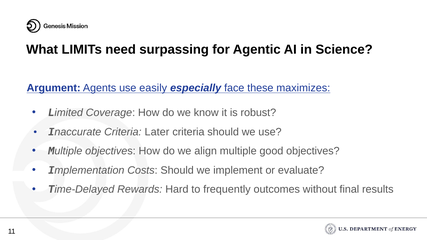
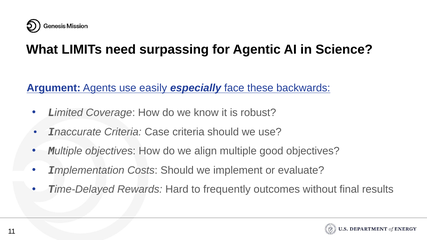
maximizes: maximizes -> backwards (303, 88)
Later: Later -> Case (157, 132)
